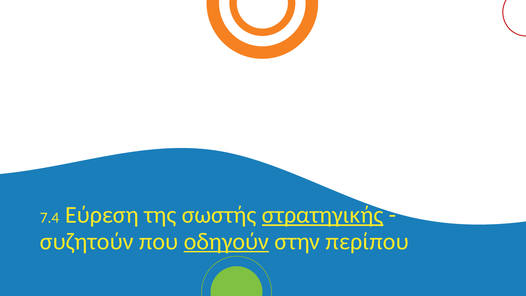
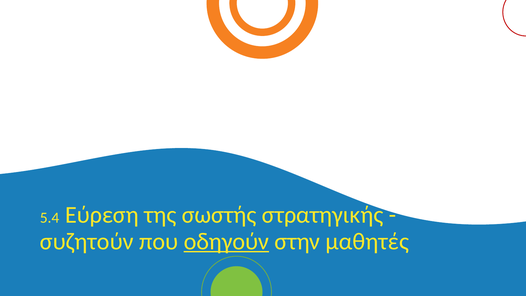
7.4: 7.4 -> 5.4 (50, 218)
στρατηγικής underline: present -> none (323, 215)
περίπου: περίπου -> μαθητές (367, 241)
